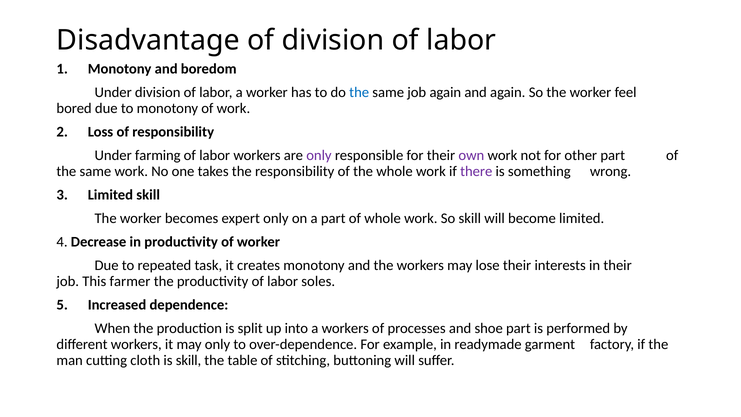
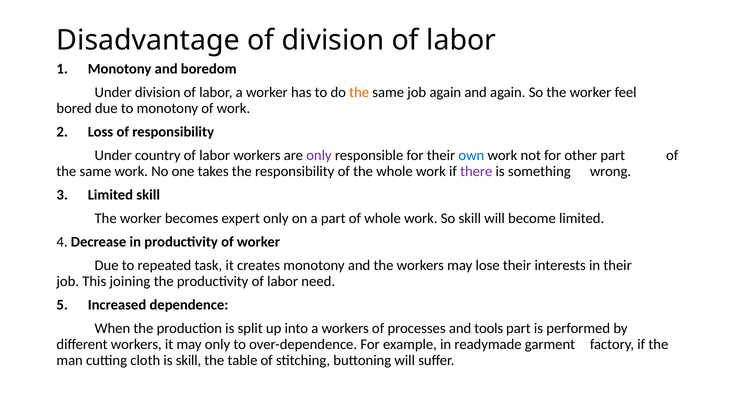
the colour: blue -> orange (359, 92)
farming: farming -> country (158, 155)
own colour: purple -> blue (471, 155)
farmer: farmer -> joining (130, 281)
soles: soles -> need (318, 281)
shoe: shoe -> tools (489, 328)
